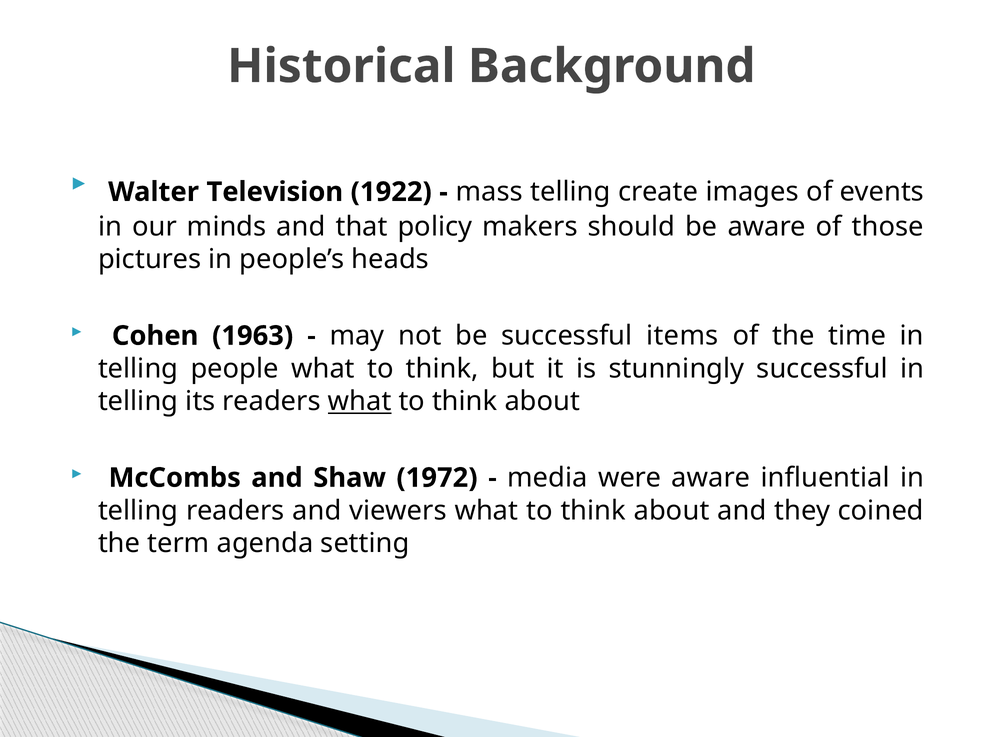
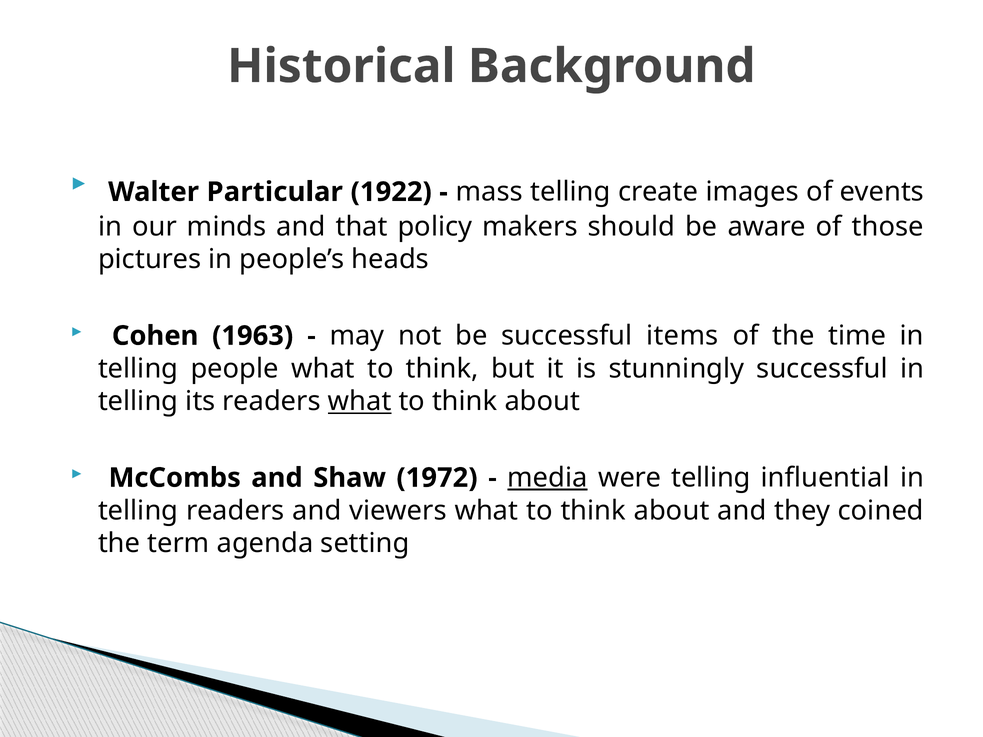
Television: Television -> Particular (275, 192)
media underline: none -> present (547, 478)
were aware: aware -> telling (711, 478)
